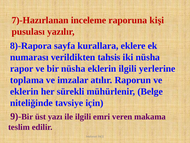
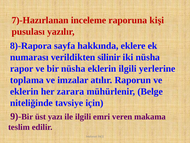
kurallara: kurallara -> hakkında (98, 46)
tahsis: tahsis -> silinir (109, 57)
sürekli: sürekli -> zarara (70, 91)
